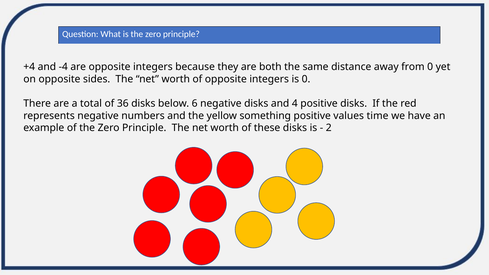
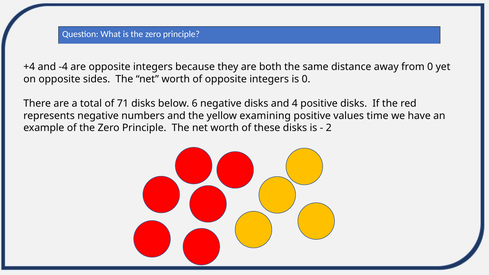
36: 36 -> 71 (123, 104)
something: something -> examining (265, 116)
